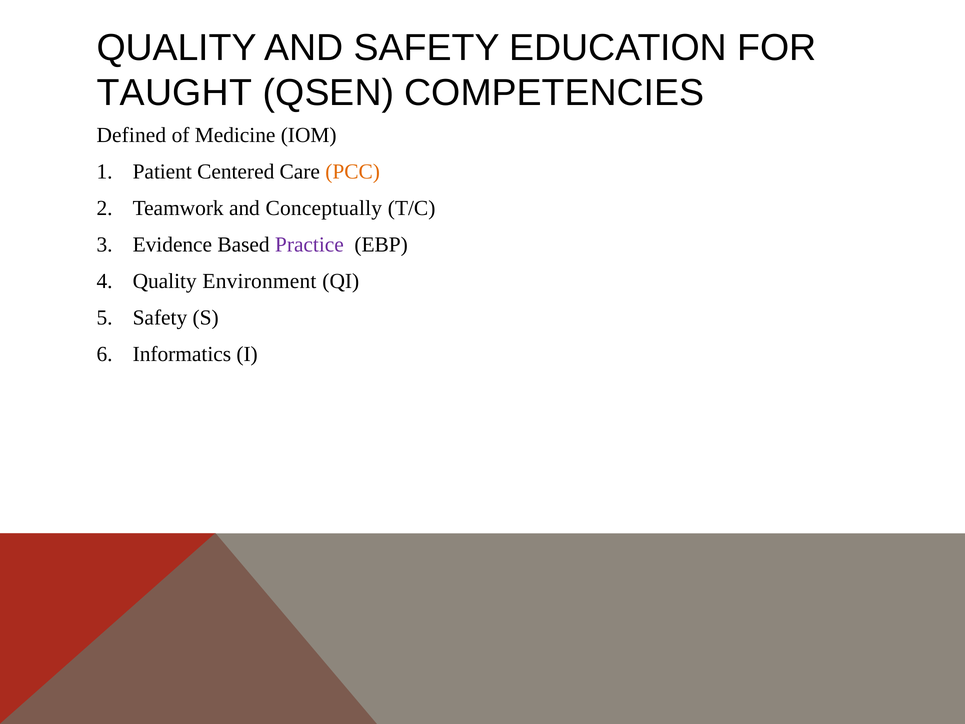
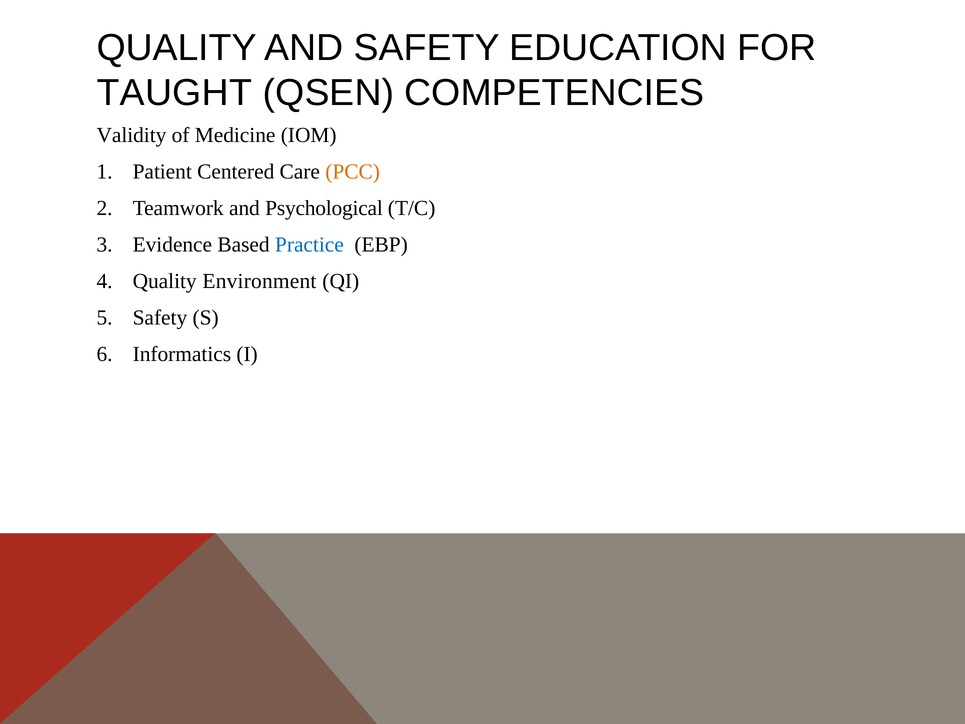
Defined: Defined -> Validity (131, 135)
Conceptually: Conceptually -> Psychological (324, 208)
Practice colour: purple -> blue (309, 245)
